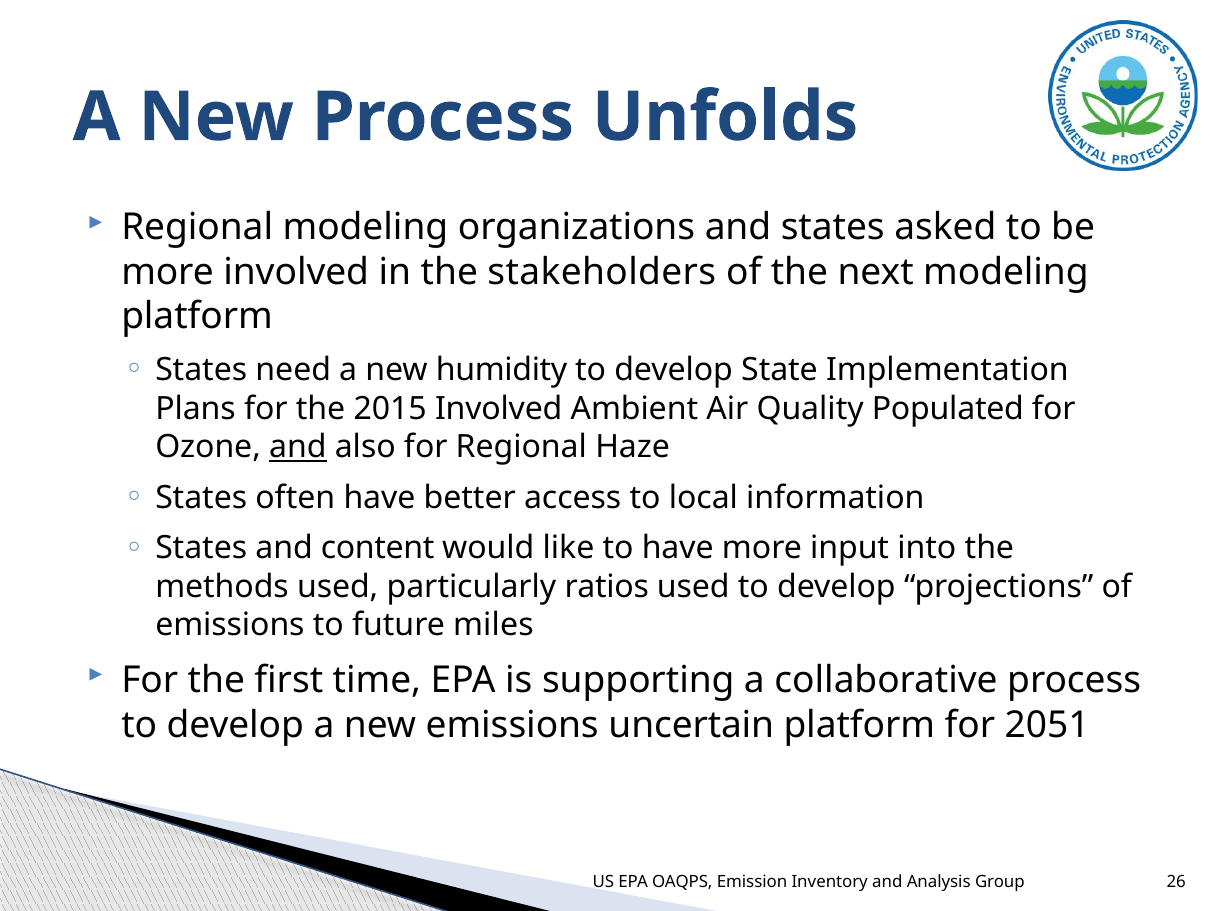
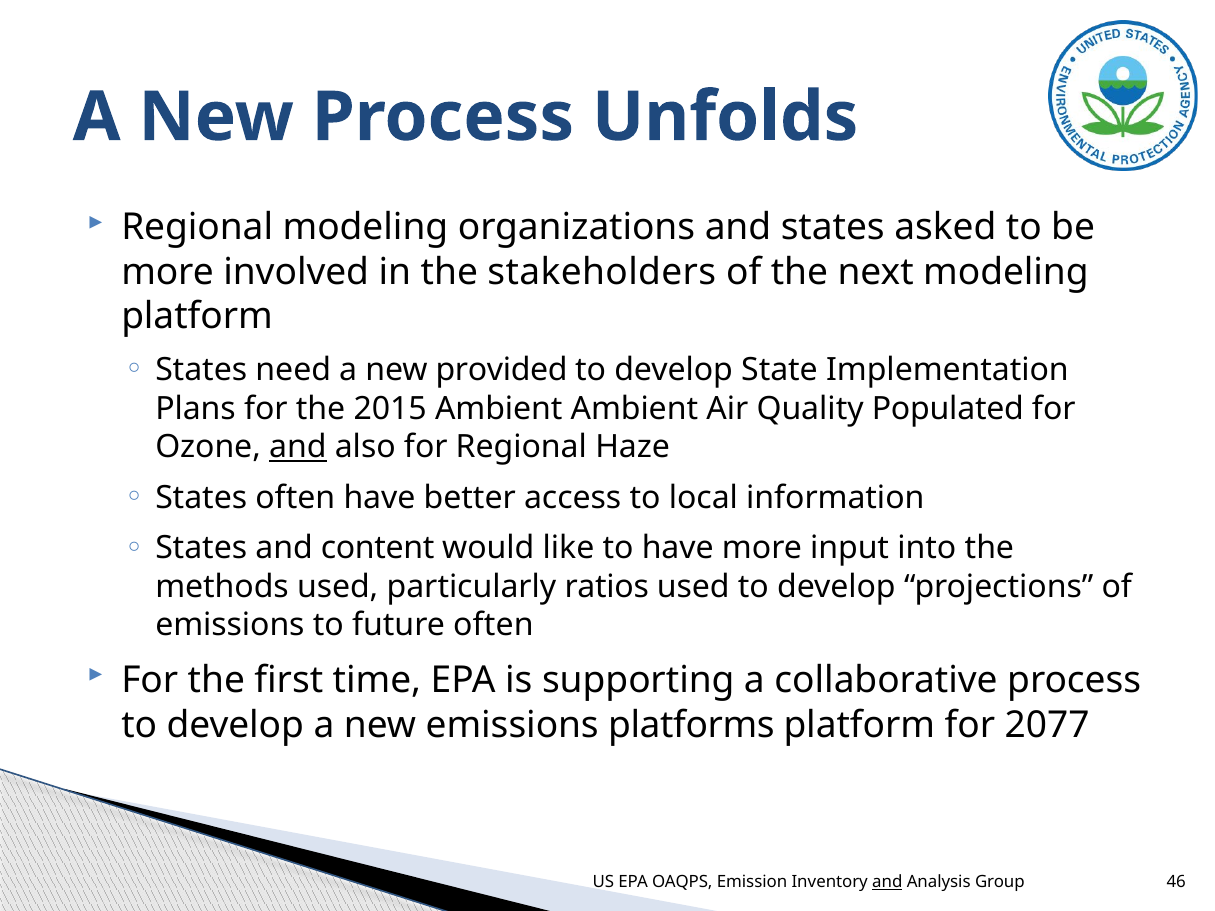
humidity: humidity -> provided (502, 370)
2015 Involved: Involved -> Ambient (499, 409)
future miles: miles -> often (493, 625)
uncertain: uncertain -> platforms (691, 725)
2051: 2051 -> 2077 (1047, 725)
and underline: none -> present (887, 882)
26: 26 -> 46 (1176, 882)
